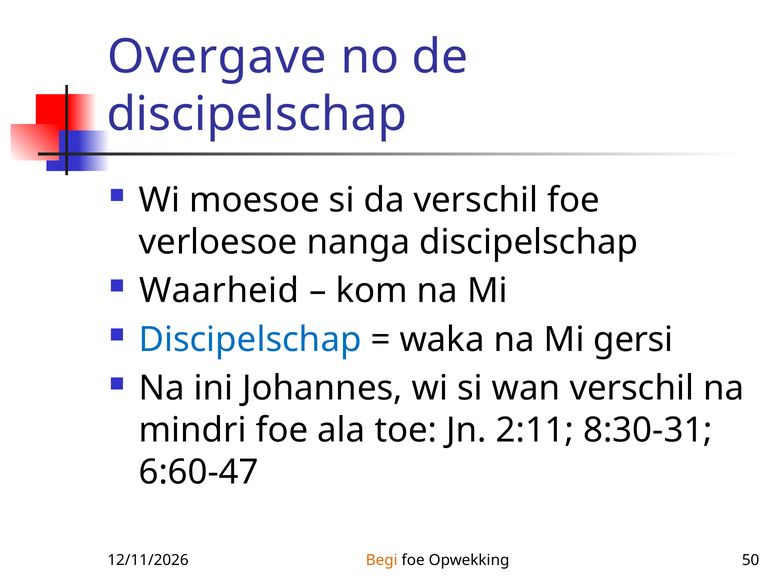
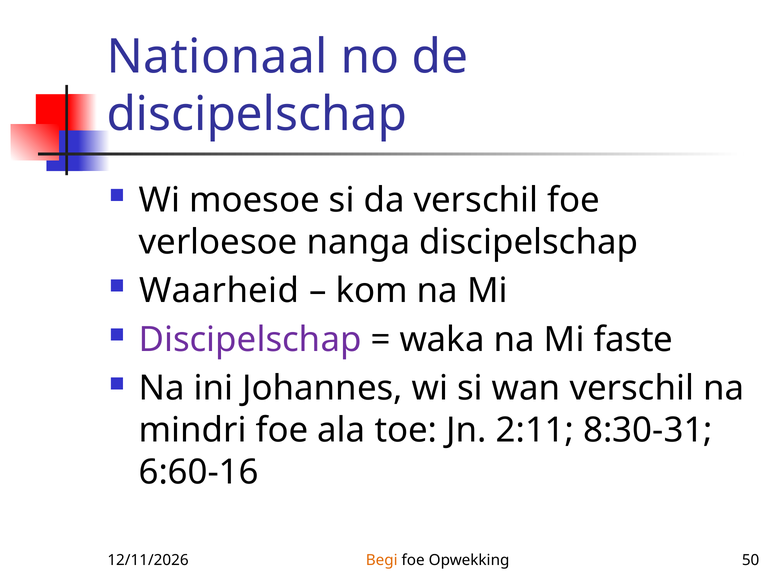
Overgave: Overgave -> Nationaal (217, 57)
Discipelschap colour: blue -> purple (250, 340)
gersi: gersi -> faste (633, 340)
6:60-47: 6:60-47 -> 6:60-16 (199, 472)
